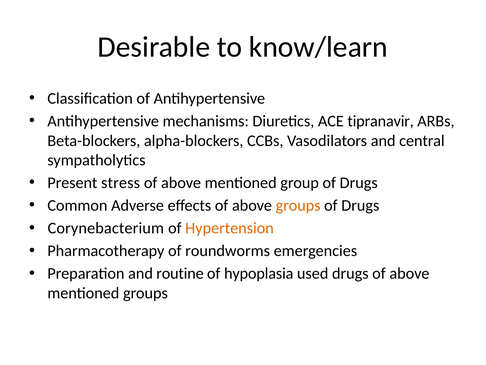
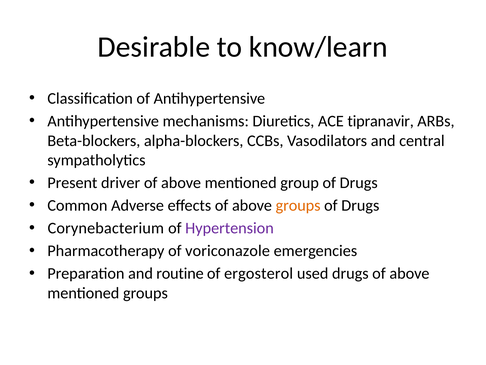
stress: stress -> driver (121, 183)
Hypertension colour: orange -> purple (229, 228)
roundworms: roundworms -> voriconazole (228, 251)
hypoplasia: hypoplasia -> ergosterol (259, 273)
